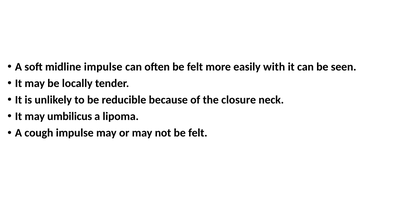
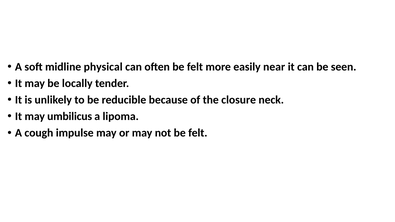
midline impulse: impulse -> physical (103, 67)
with: with -> near (274, 67)
